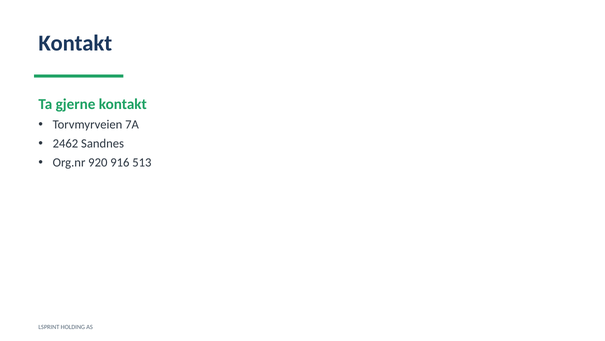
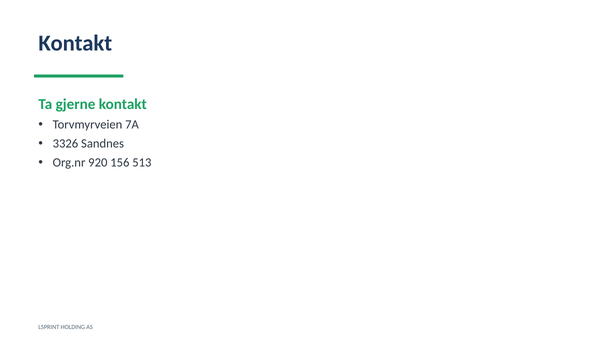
2462: 2462 -> 3326 (65, 143)
916: 916 -> 156 (120, 162)
